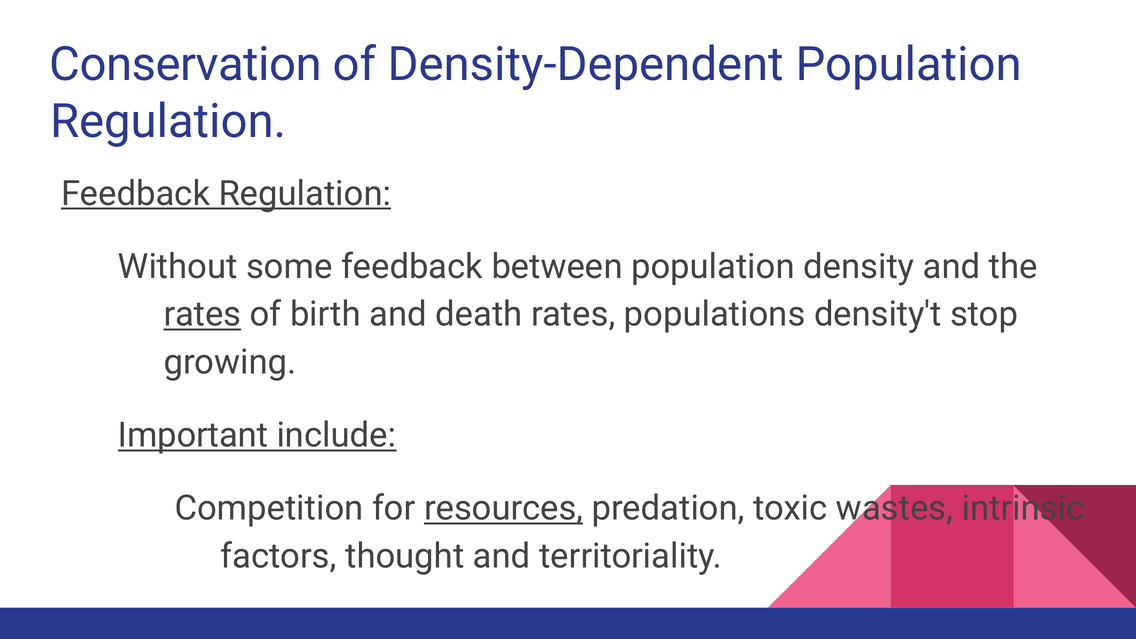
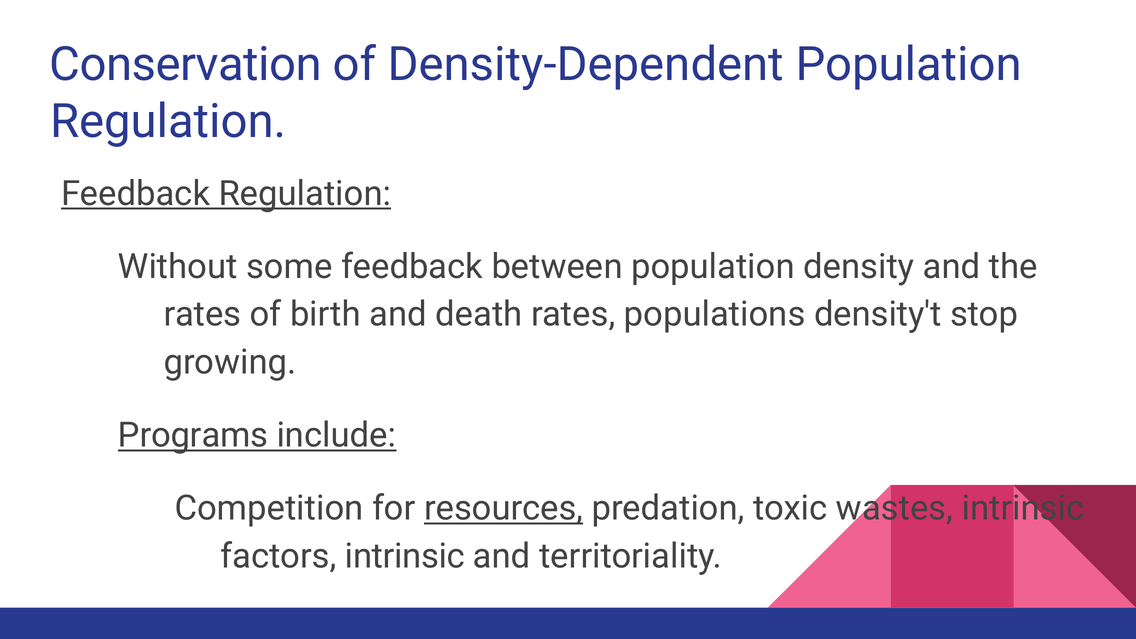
rates underline: present -> none (202, 315)
Important: Important -> Programs (193, 435)
factors thought: thought -> intrinsic (405, 556)
